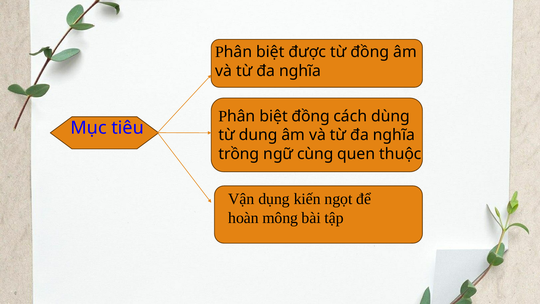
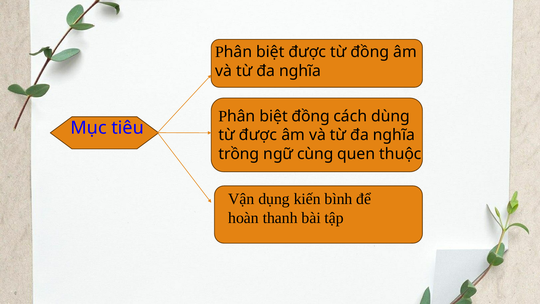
từ dụng: dụng -> được (258, 135)
ngọt: ngọt -> bình (339, 199)
mông: mông -> thanh (280, 218)
